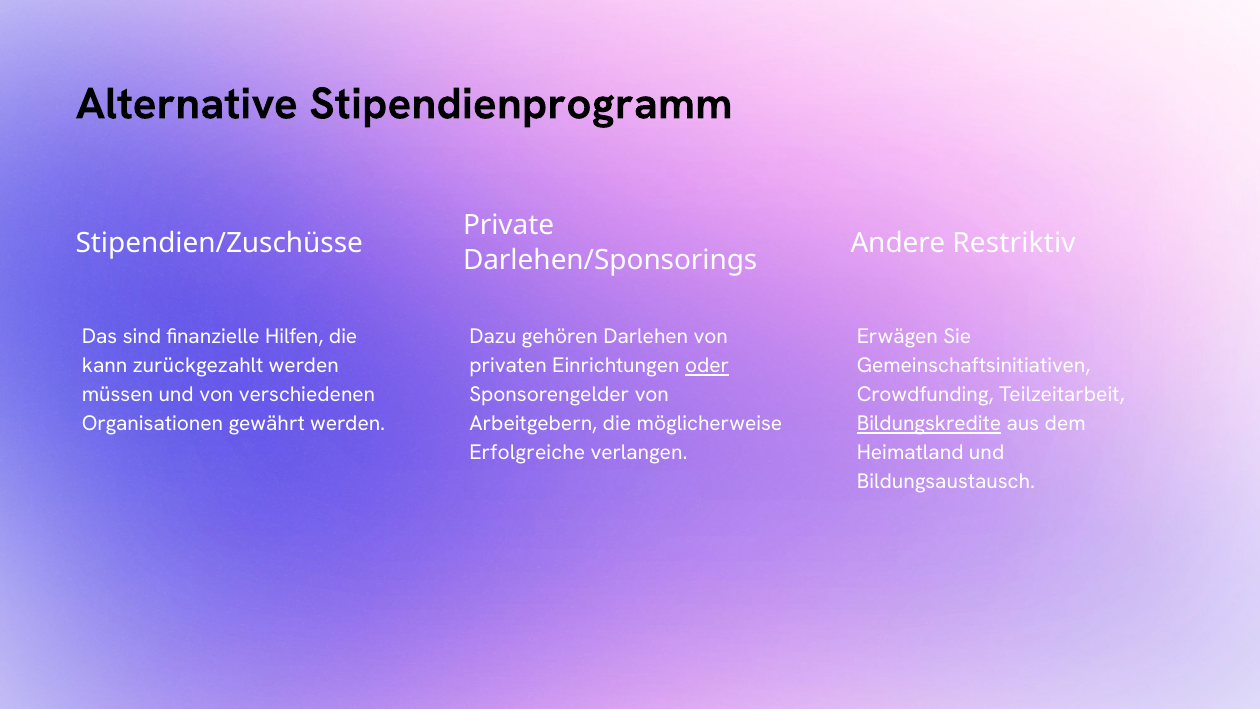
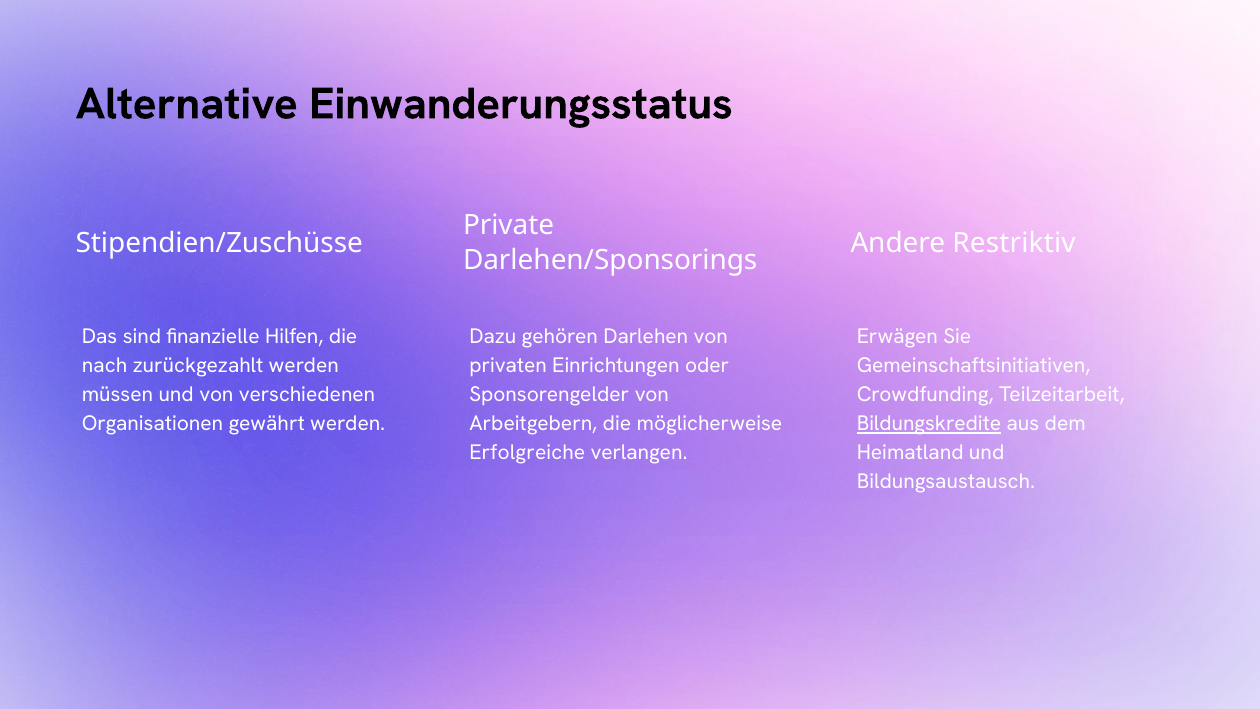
Stipendienprogramm: Stipendienprogramm -> Einwanderungsstatus (521, 104)
kann: kann -> nach (105, 366)
oder underline: present -> none (707, 366)
